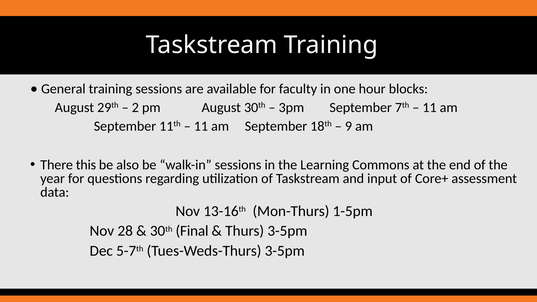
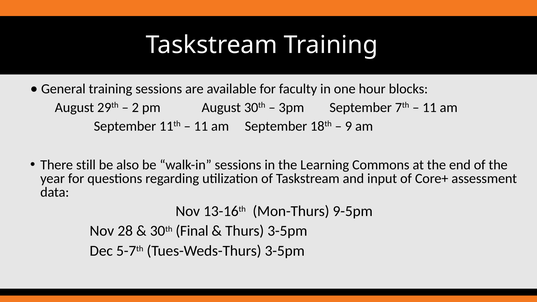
this: this -> still (86, 165)
1-5pm: 1-5pm -> 9-5pm (353, 211)
